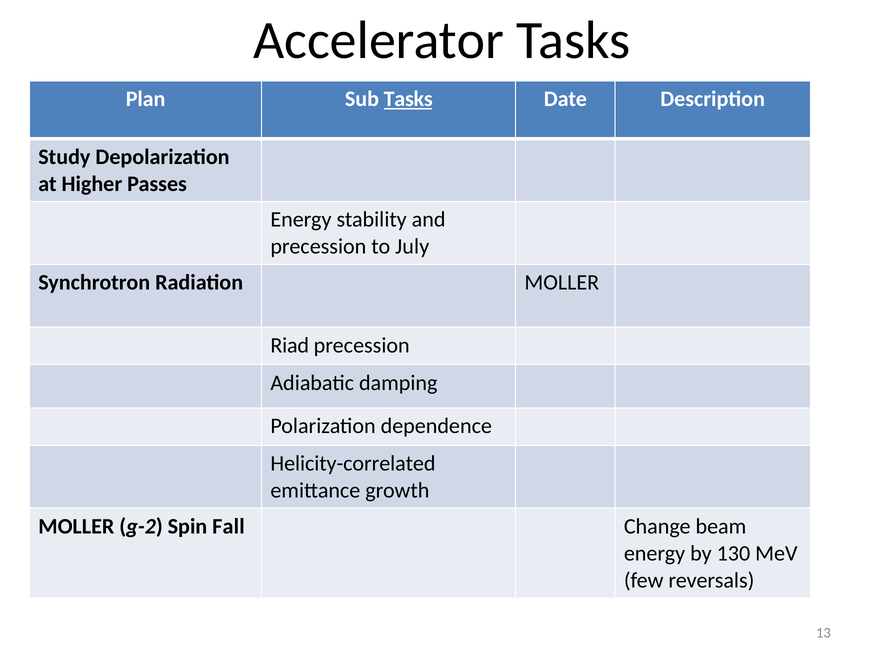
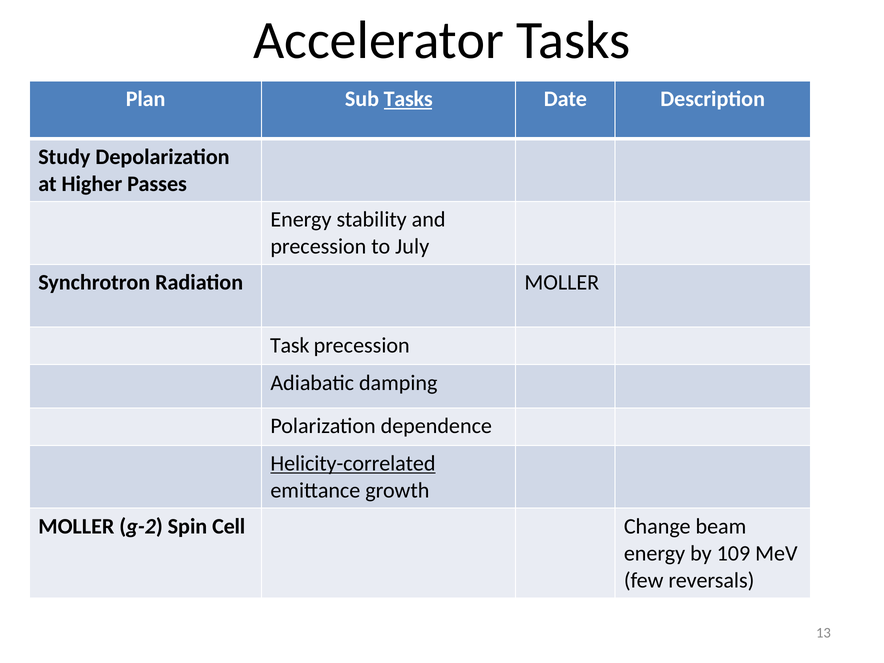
Riad: Riad -> Task (290, 345)
Helicity-correlated underline: none -> present (353, 464)
Fall: Fall -> Cell (229, 526)
130: 130 -> 109 (733, 553)
